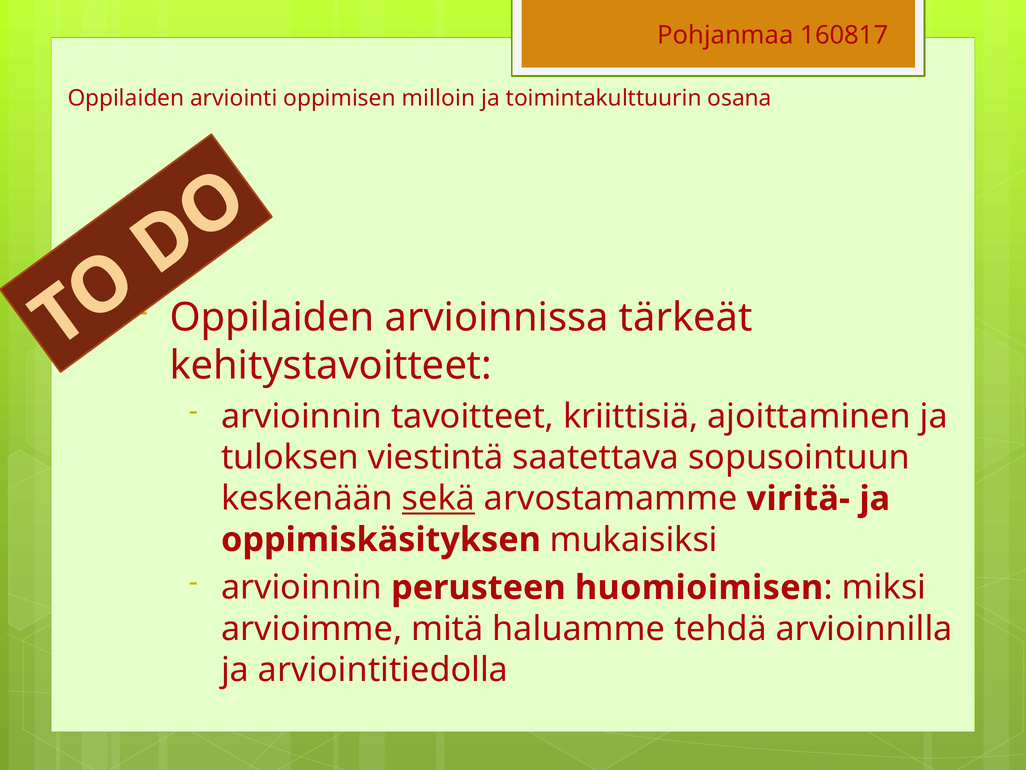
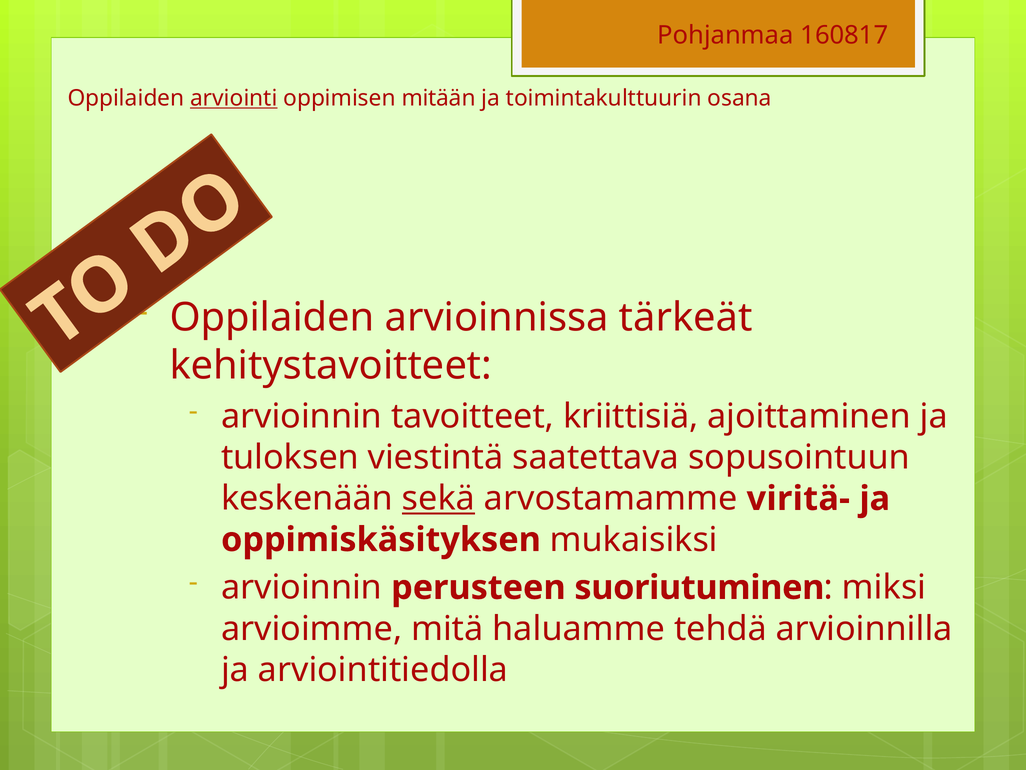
arviointi underline: none -> present (234, 98)
milloin: milloin -> mitään (439, 98)
huomioimisen: huomioimisen -> suoriutuminen (699, 587)
